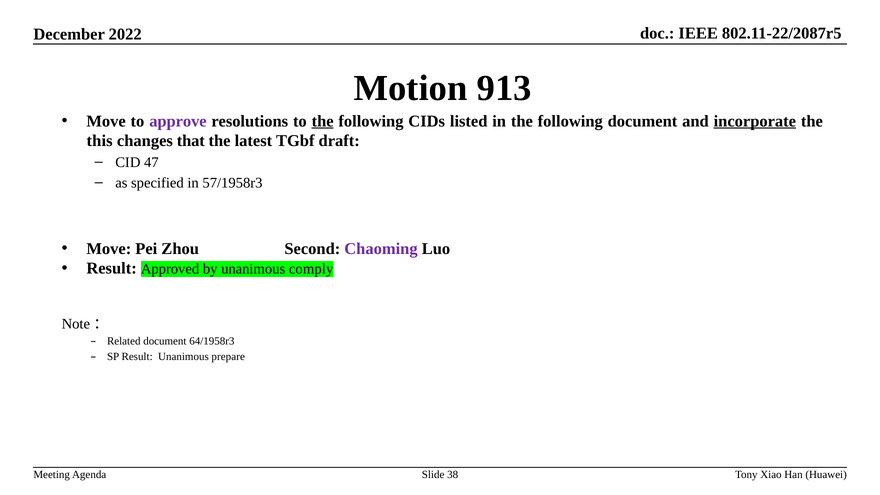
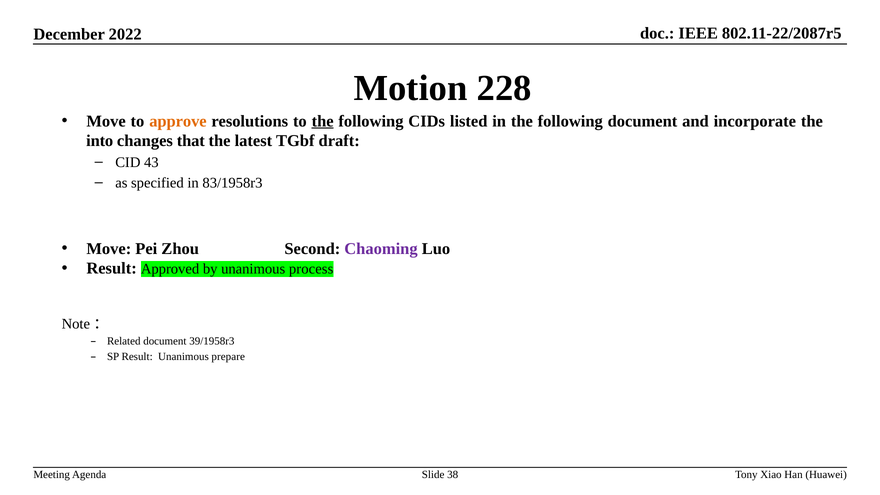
913: 913 -> 228 (504, 88)
approve colour: purple -> orange (178, 121)
incorporate underline: present -> none (755, 121)
this: this -> into (100, 141)
47: 47 -> 43 (151, 162)
57/1958r3: 57/1958r3 -> 83/1958r3 (232, 183)
comply: comply -> process (311, 269)
64/1958r3: 64/1958r3 -> 39/1958r3 (212, 341)
